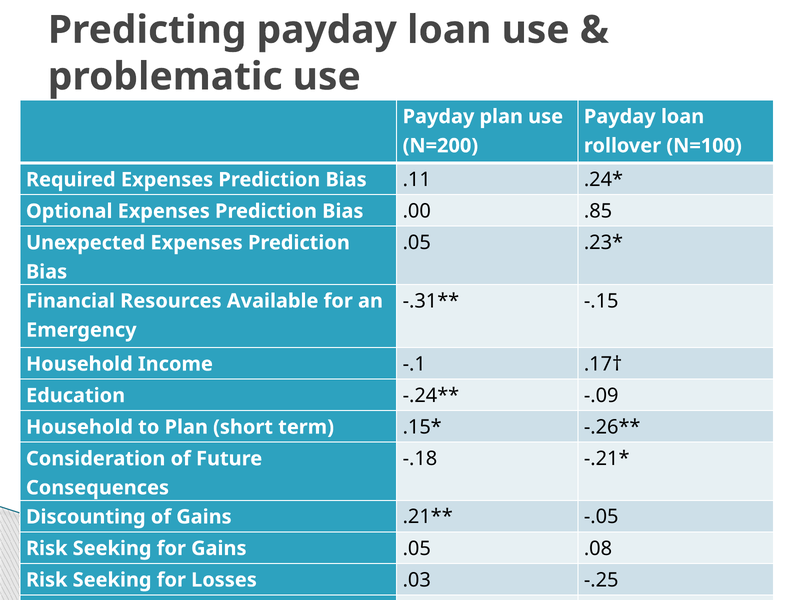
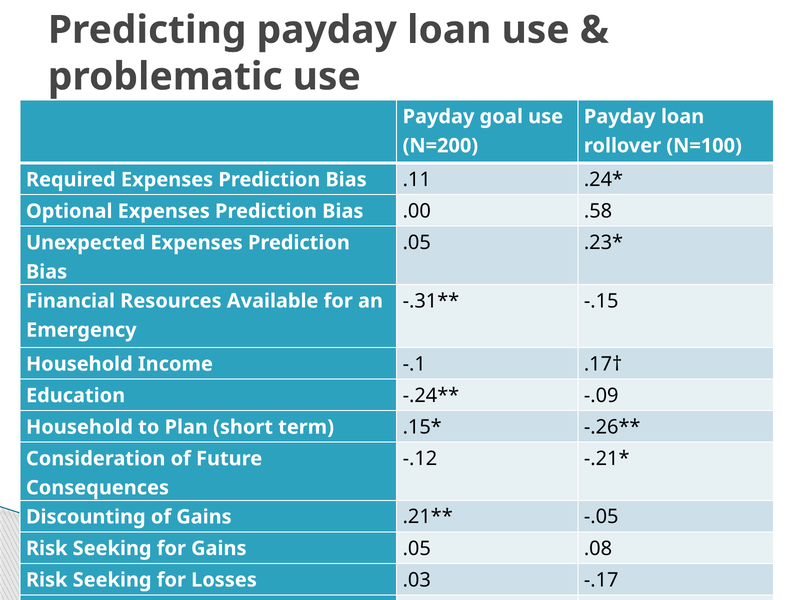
Payday plan: plan -> goal (501, 117)
.85: .85 -> .58 (598, 211)
-.18: -.18 -> -.12 (420, 459)
-.25: -.25 -> -.17 (601, 580)
